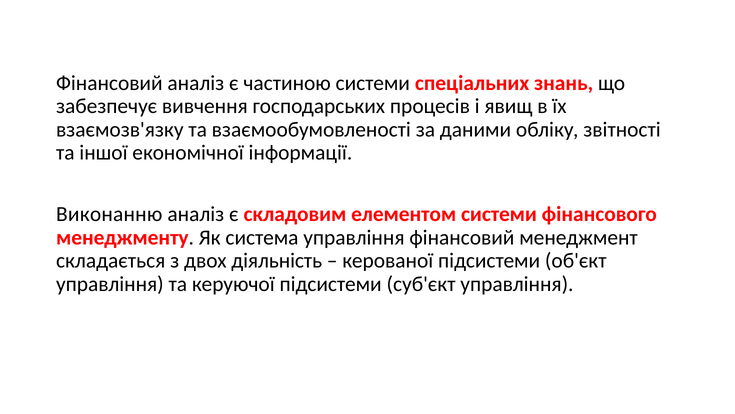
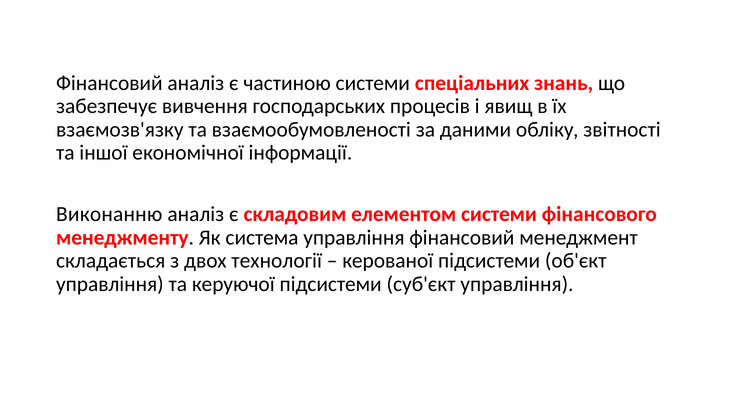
діяльність: діяльність -> технології (277, 260)
